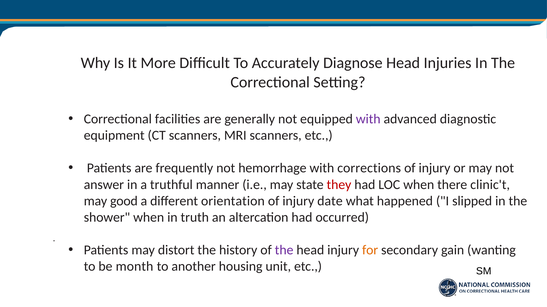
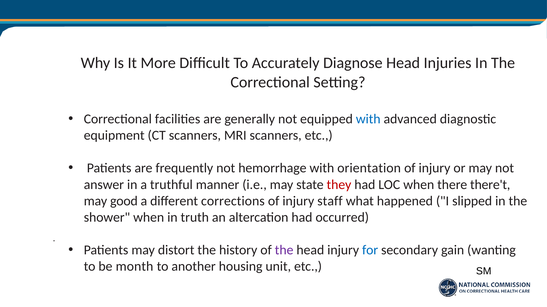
with colour: purple -> blue (368, 119)
corrections: corrections -> orientation (369, 169)
clinic't: clinic't -> there't (490, 185)
orientation: orientation -> corrections (233, 201)
date: date -> staff (330, 201)
for colour: orange -> blue (370, 251)
